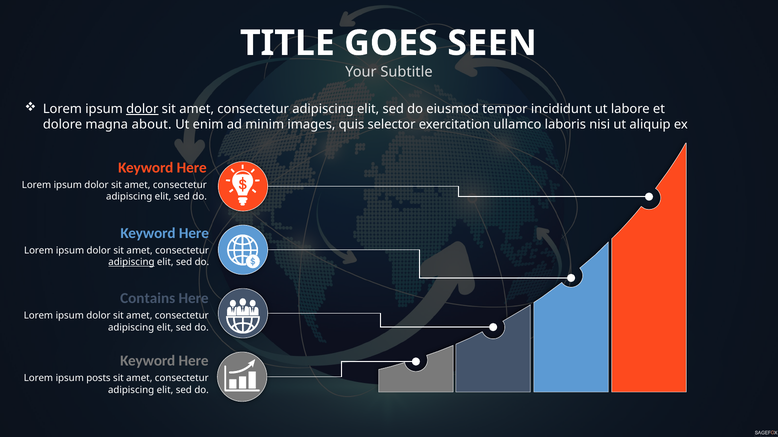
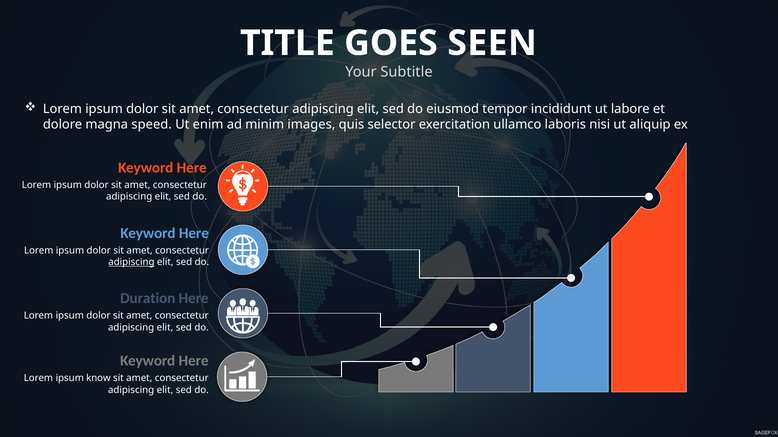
dolor underline: present -> none (142, 109)
about: about -> speed (152, 125)
Contains: Contains -> Duration (148, 299)
posts: posts -> know (98, 379)
